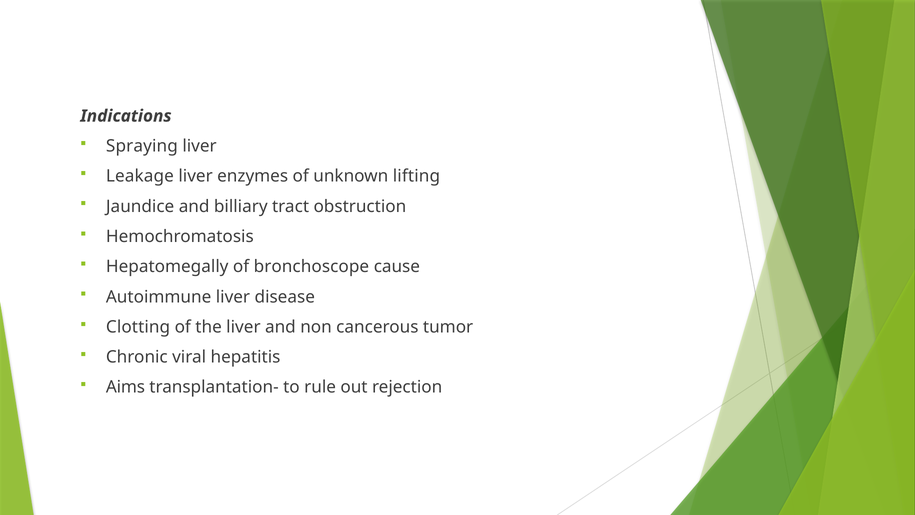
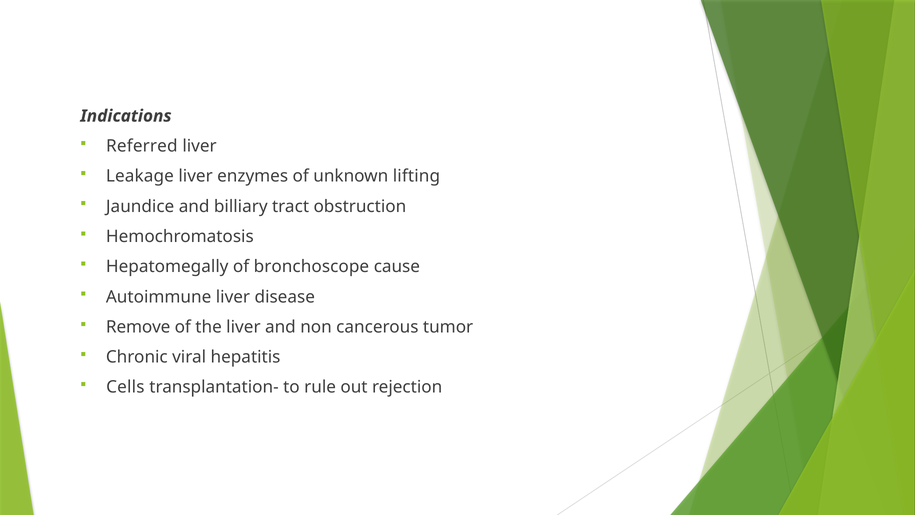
Spraying: Spraying -> Referred (142, 146)
Clotting: Clotting -> Remove (138, 327)
Aims: Aims -> Cells (125, 387)
